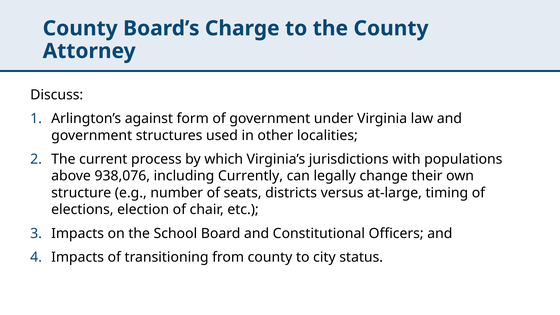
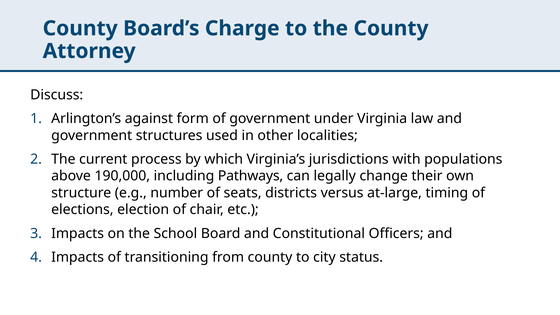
938,076: 938,076 -> 190,000 (122, 176)
Currently: Currently -> Pathways (251, 176)
